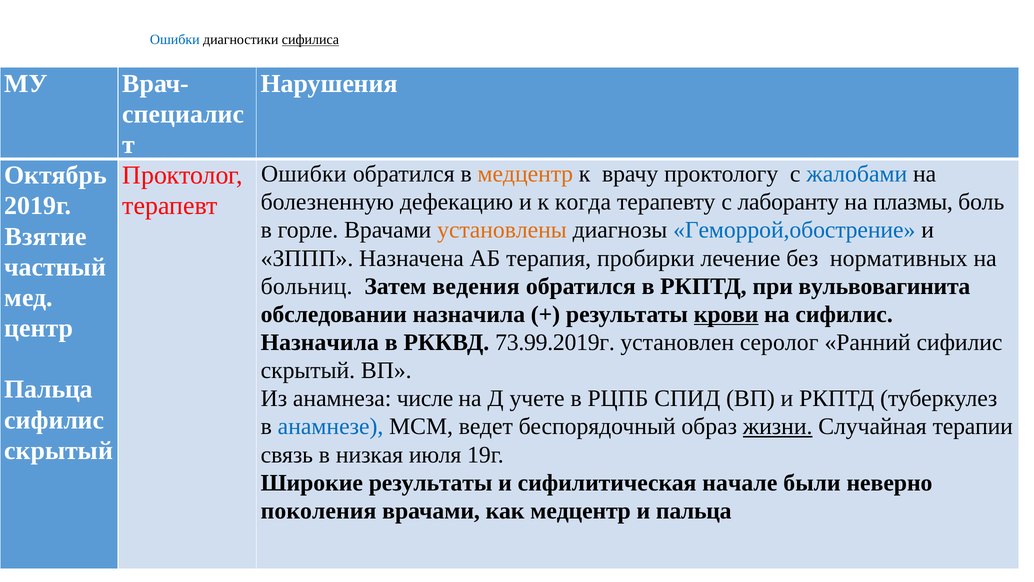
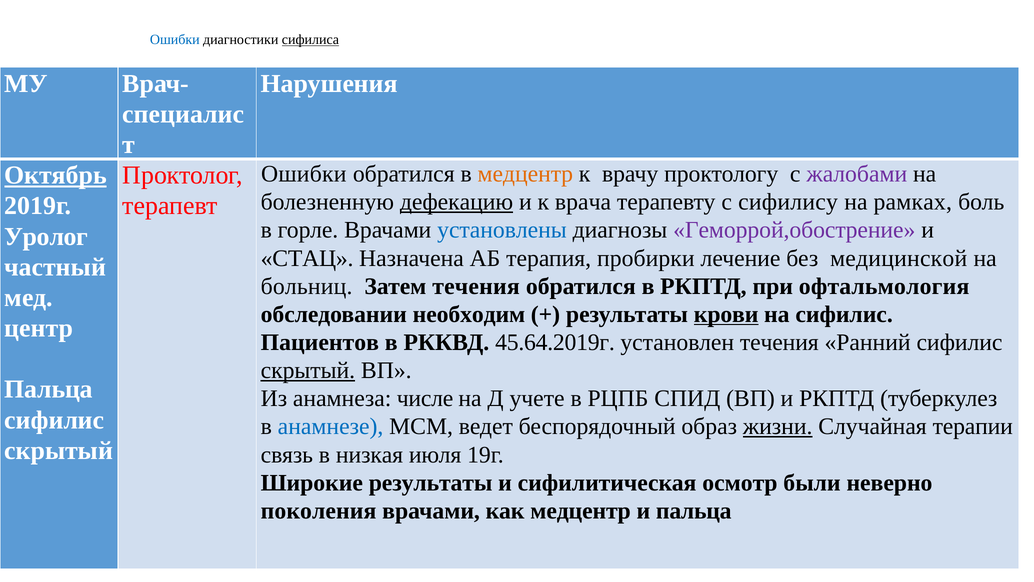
жалобами colour: blue -> purple (857, 174)
Октябрь underline: none -> present (56, 175)
дефекацию underline: none -> present (457, 202)
когда: когда -> врача (583, 202)
лаборанту: лаборанту -> сифилису (788, 202)
плазмы: плазмы -> рамках (913, 202)
установлены colour: orange -> blue (502, 230)
Геморрой,обострение colour: blue -> purple (794, 230)
Взятие: Взятие -> Уролог (46, 236)
ЗППП: ЗППП -> СТАЦ (307, 258)
нормативных: нормативных -> медицинской (899, 258)
Затем ведения: ведения -> течения (476, 286)
вульвовагинита: вульвовагинита -> офтальмология (884, 286)
обследовании назначила: назначила -> необходим (469, 314)
Назначила: Назначила -> Пациентов (320, 342)
73.99.2019г: 73.99.2019г -> 45.64.2019г (555, 342)
установлен серолог: серолог -> течения (779, 342)
скрытый underline: none -> present (308, 370)
начале: начале -> осмотр (740, 482)
